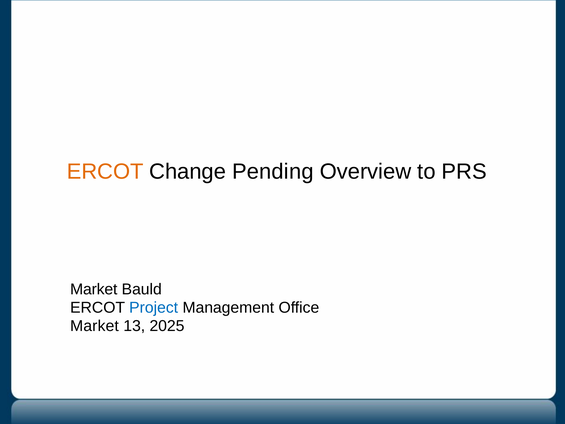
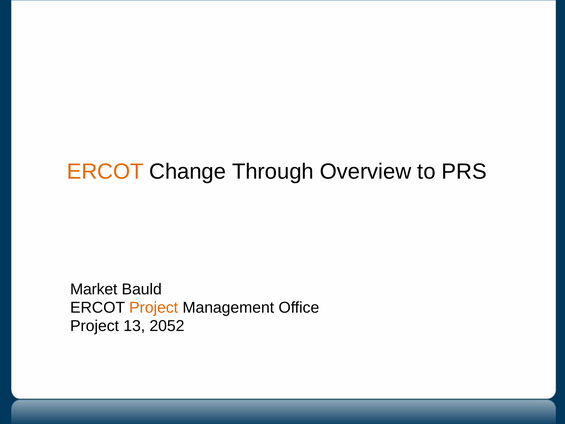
Pending: Pending -> Through (273, 172)
Project colour: blue -> orange (154, 308)
Market: Market -> Project (95, 326)
2025: 2025 -> 2052 (167, 326)
